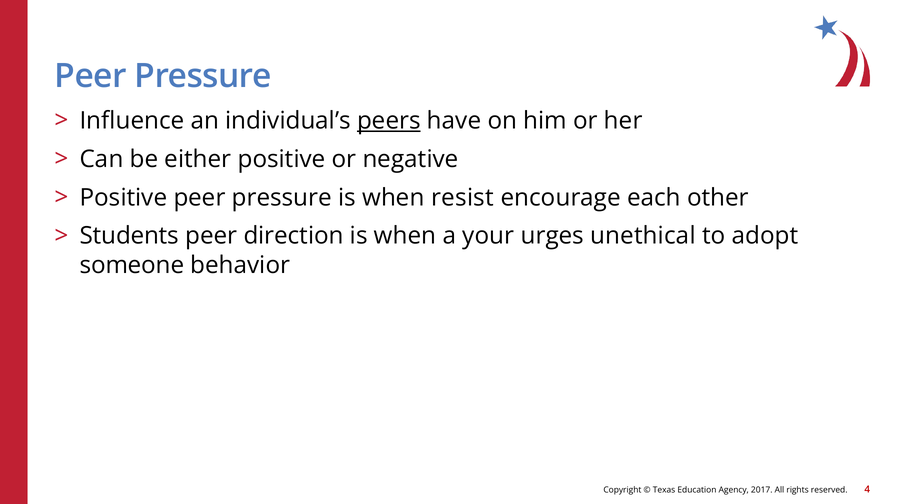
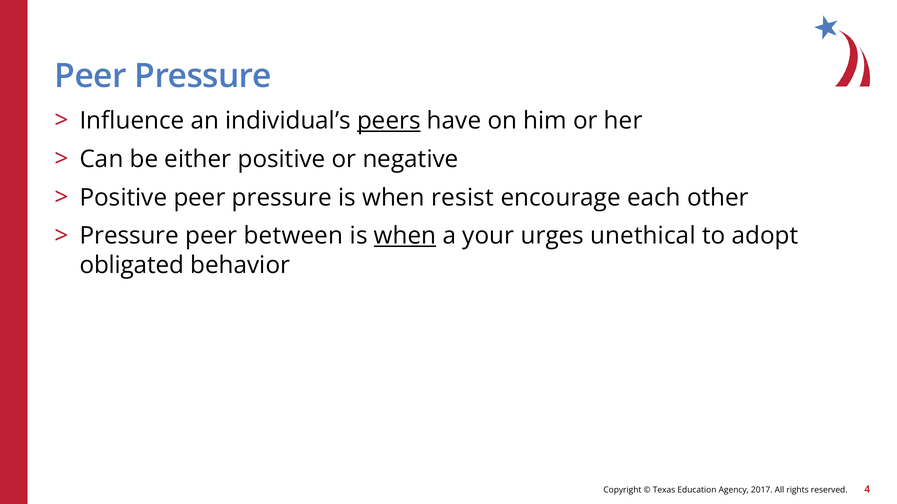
Students: Students -> Pressure (129, 236)
direction: direction -> between (293, 236)
when underline: none -> present (405, 236)
someone: someone -> obligated (132, 265)
